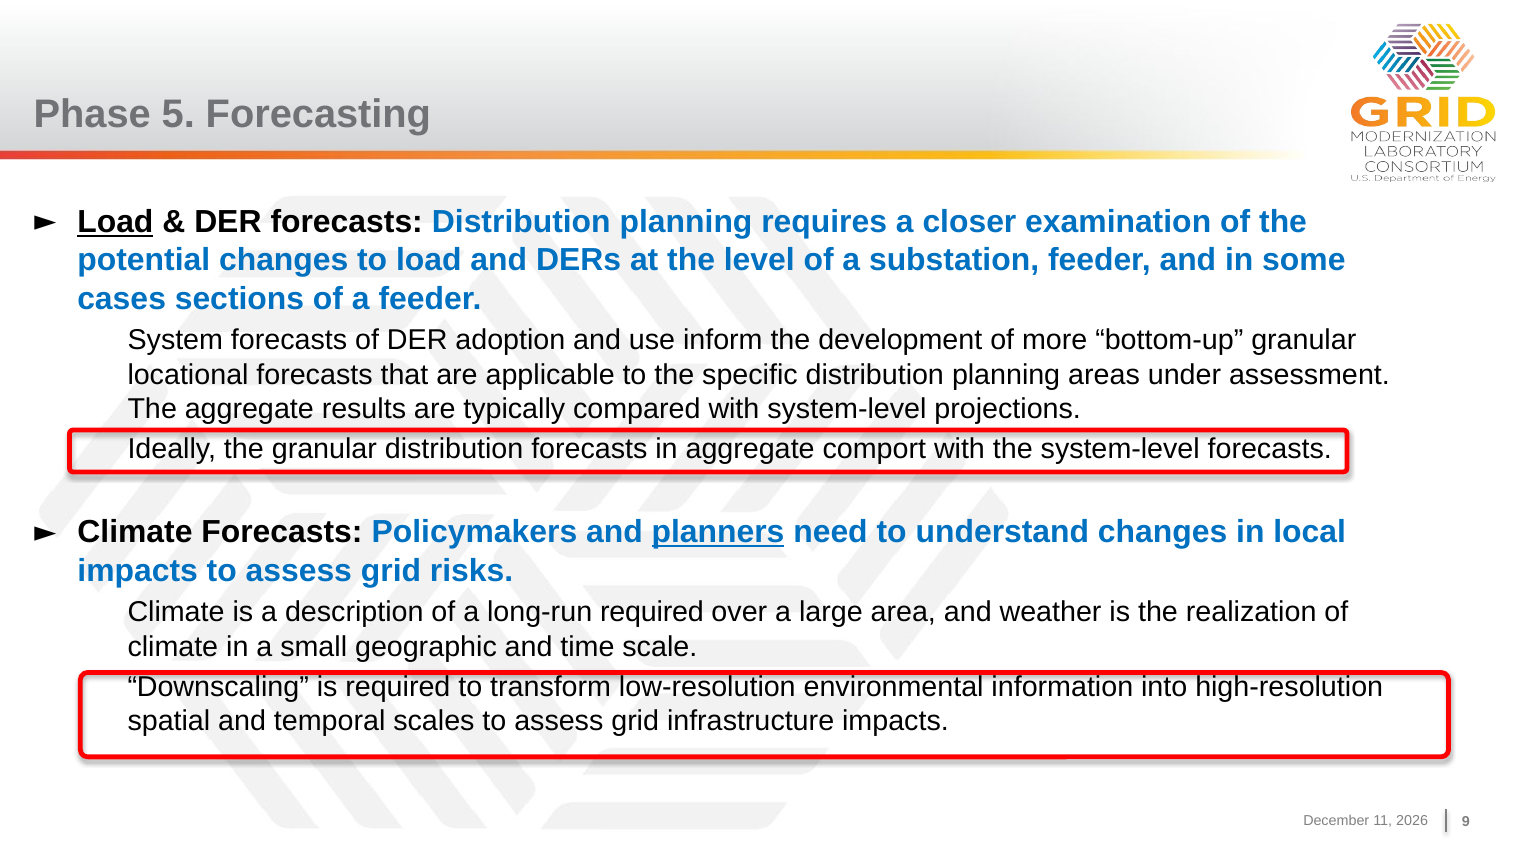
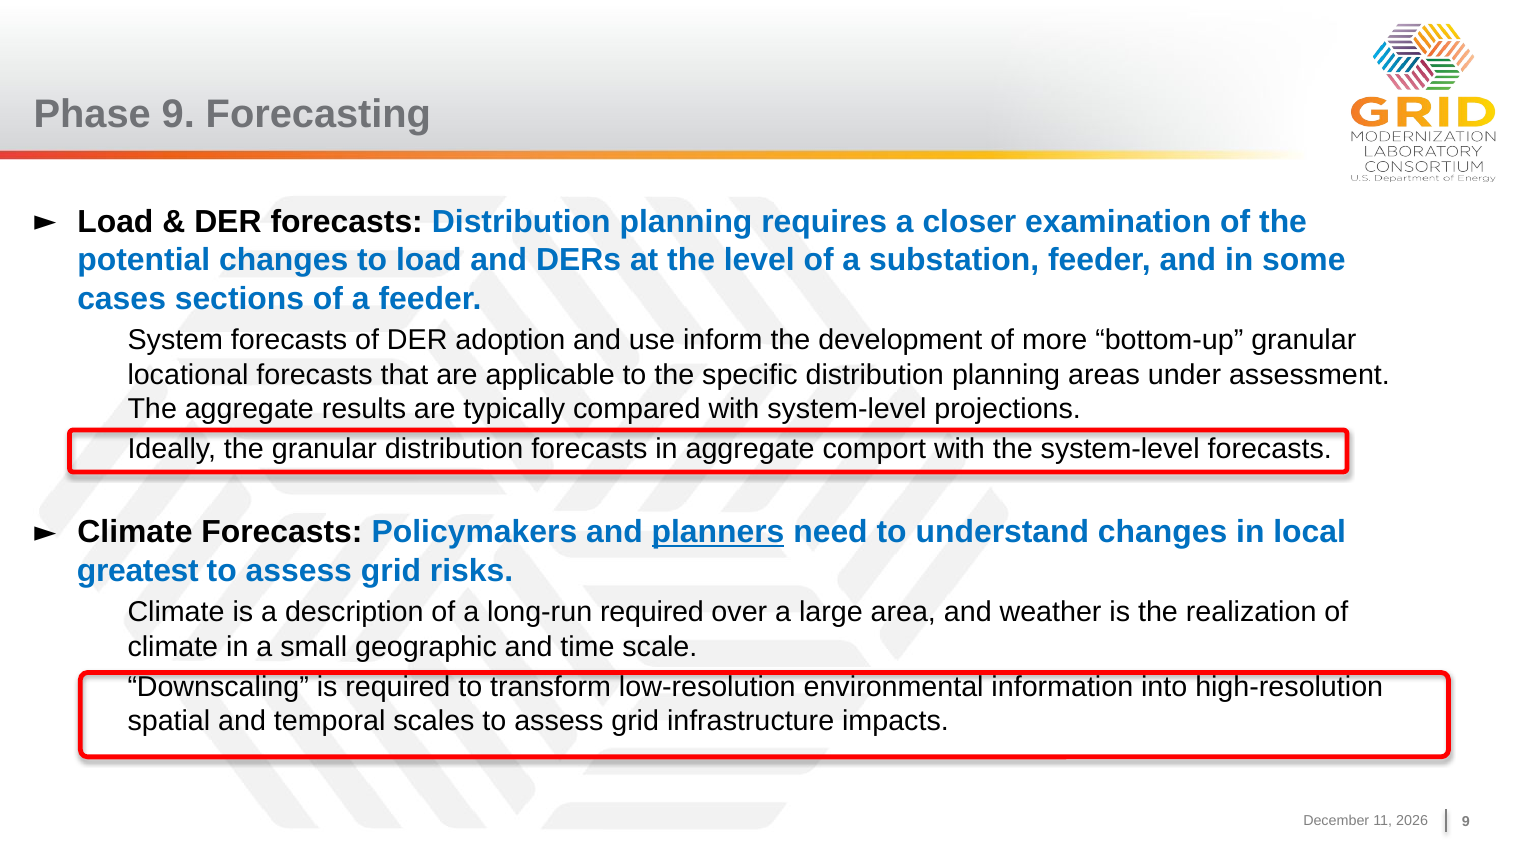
Phase 5: 5 -> 9 (178, 115)
Load underline: present -> none (115, 222)
impacts: impacts -> greatest (138, 571)
